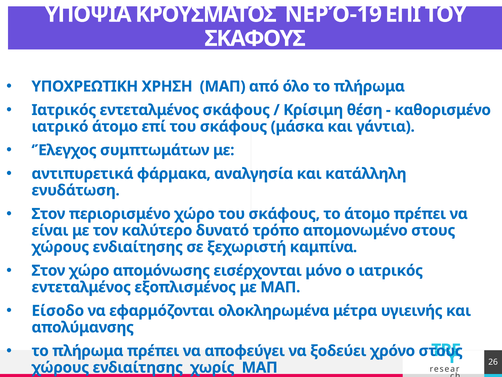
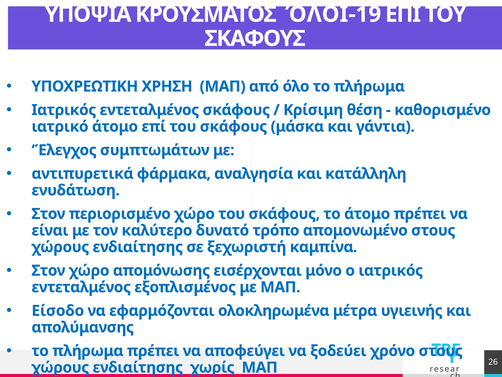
ΝΕΡΌ-19: ΝΕΡΌ-19 -> ΌΛΟΙ-19 (333, 14)
